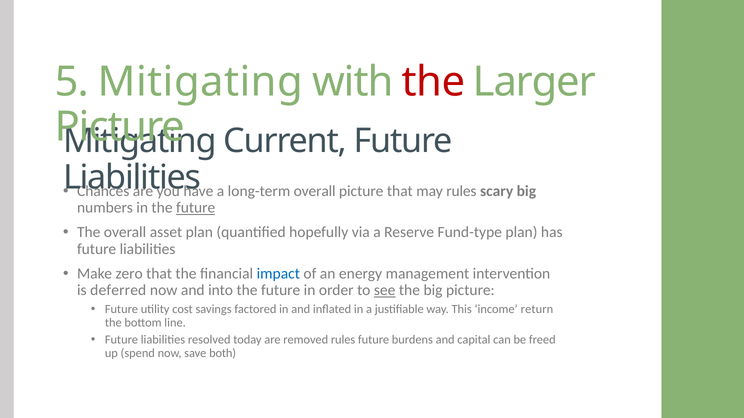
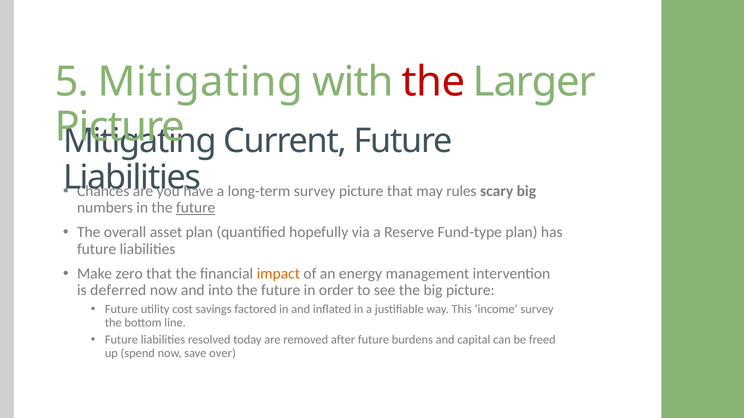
long-term overall: overall -> survey (315, 191)
impact colour: blue -> orange (278, 274)
see underline: present -> none (385, 291)
income return: return -> survey (537, 310)
removed rules: rules -> after (343, 340)
both: both -> over (223, 353)
